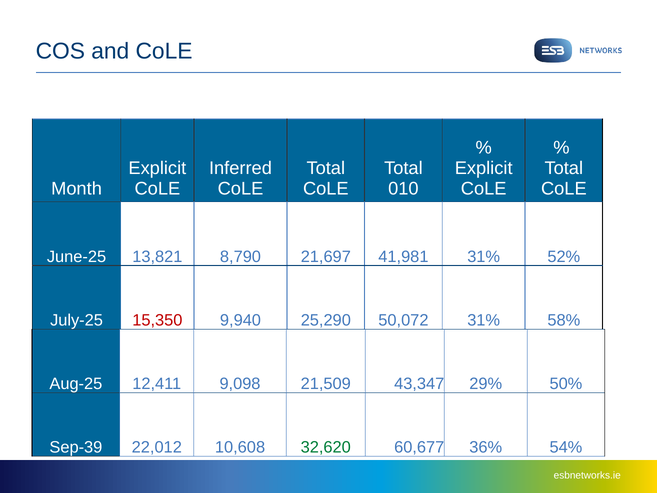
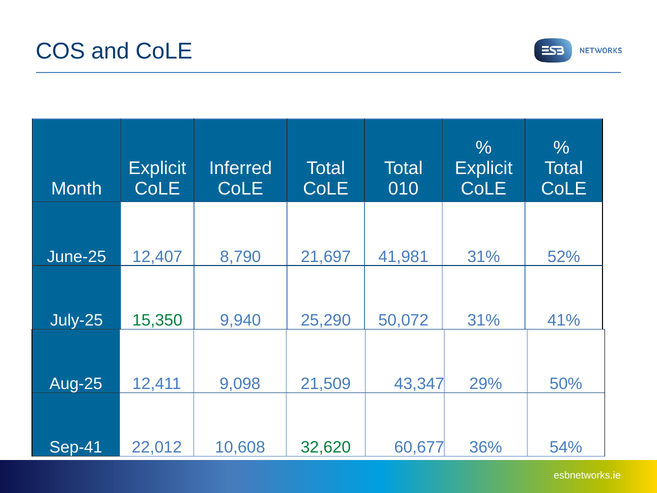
13,821: 13,821 -> 12,407 (157, 257)
15,350 colour: red -> green (157, 320)
58%: 58% -> 41% (564, 320)
Sep-39: Sep-39 -> Sep-41 (76, 447)
